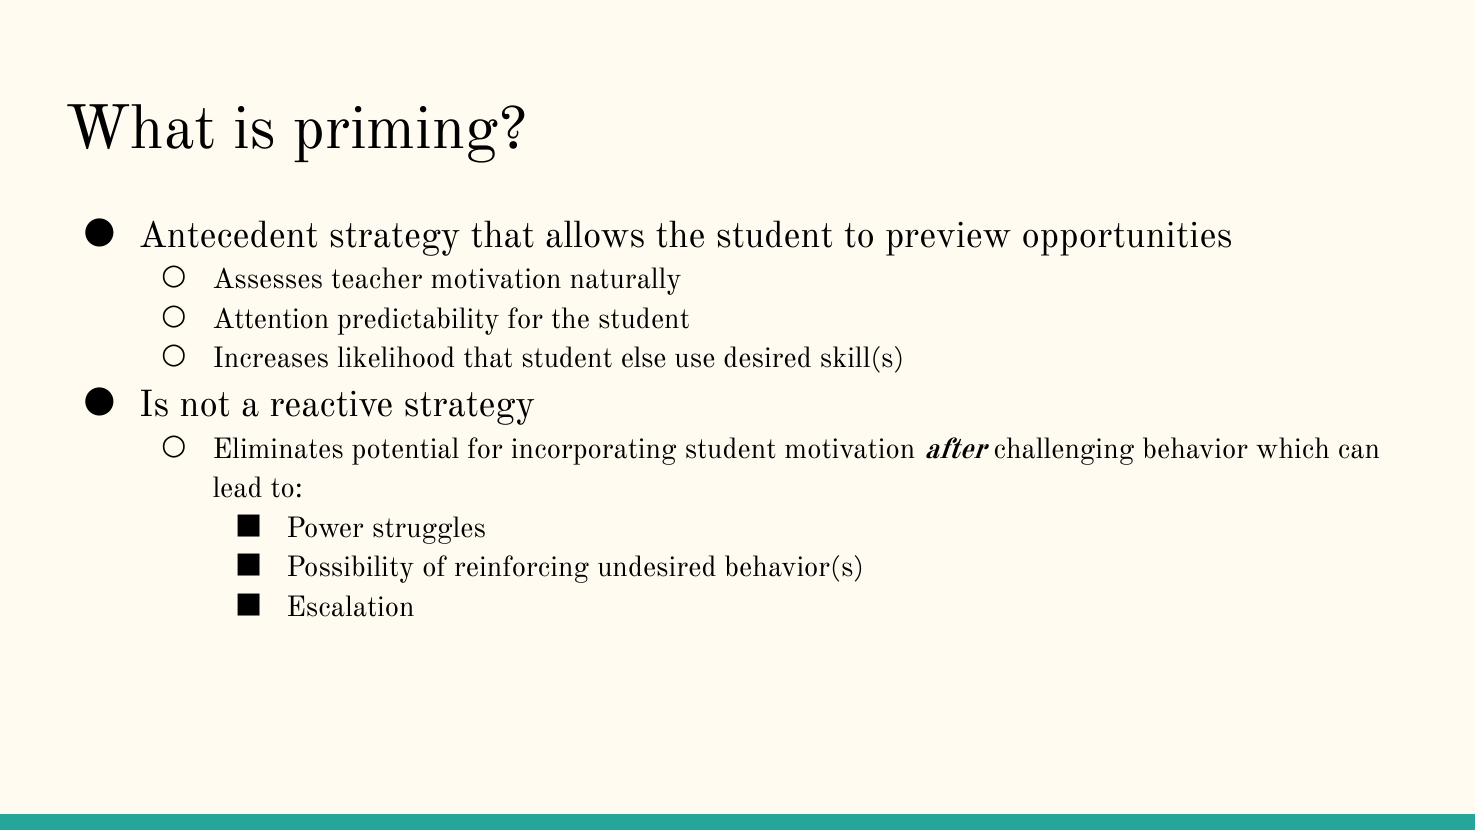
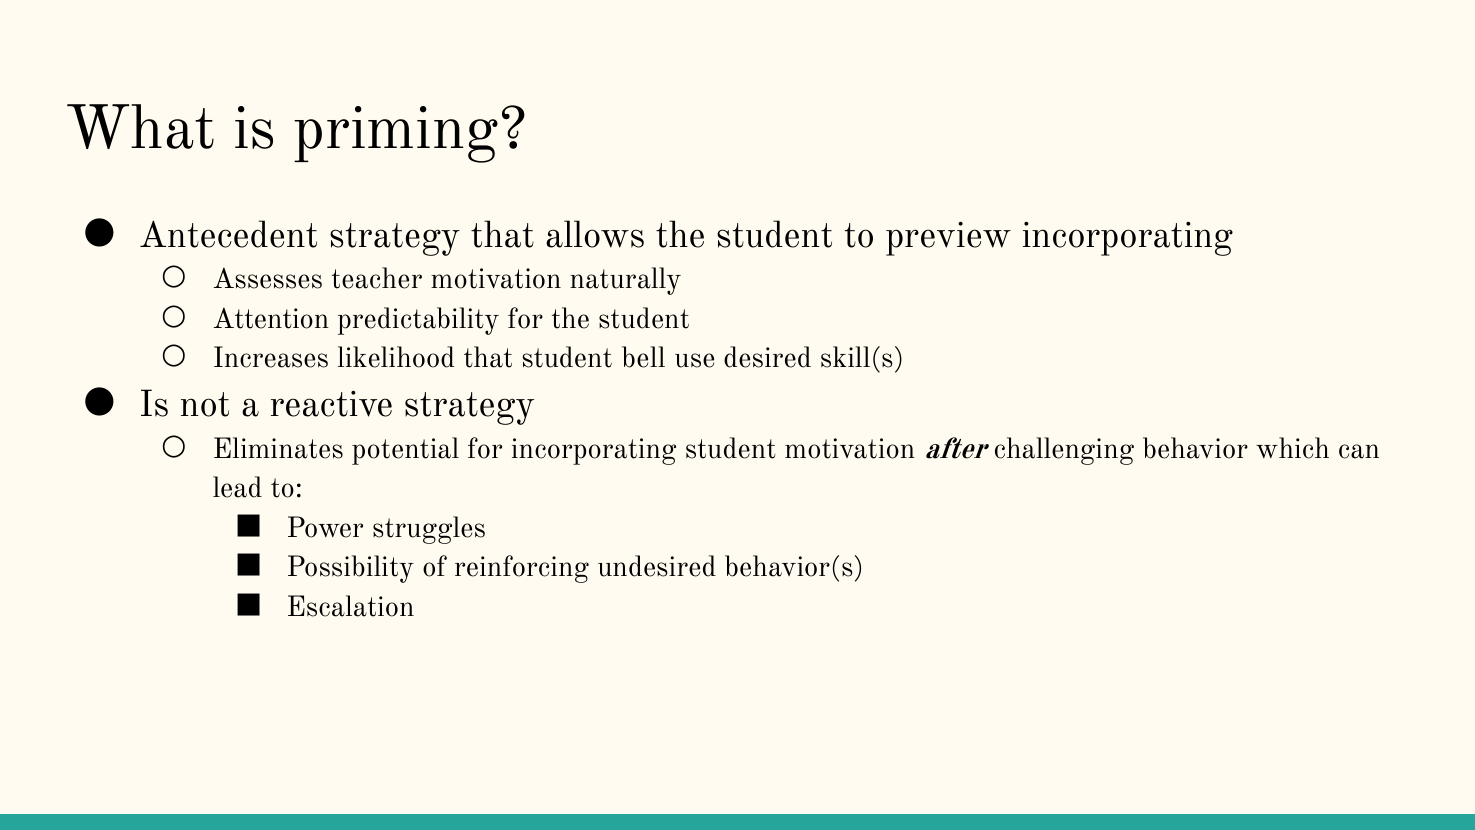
preview opportunities: opportunities -> incorporating (1127, 235)
else: else -> bell (643, 358)
